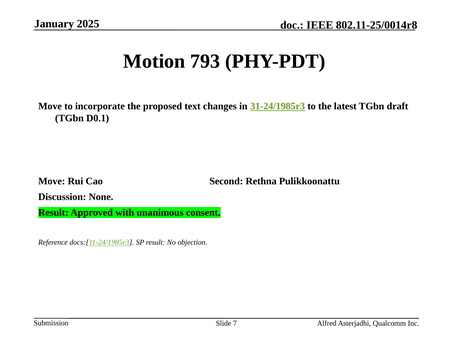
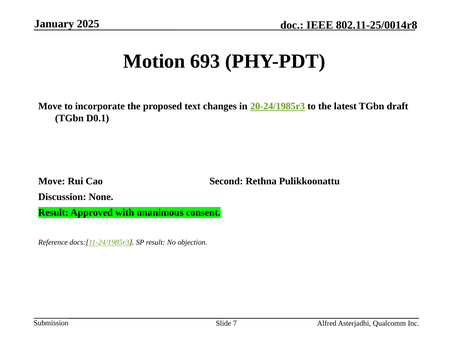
793: 793 -> 693 (205, 61)
31-24/1985r3: 31-24/1985r3 -> 20-24/1985r3 (278, 106)
